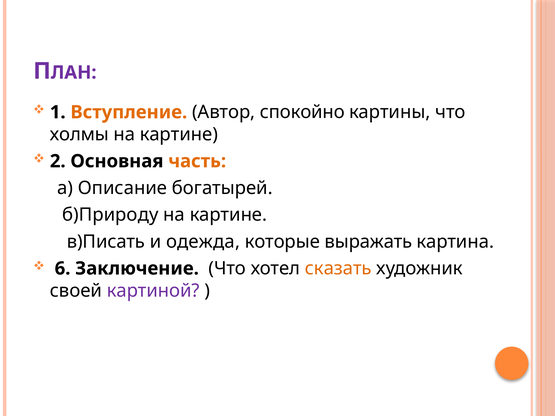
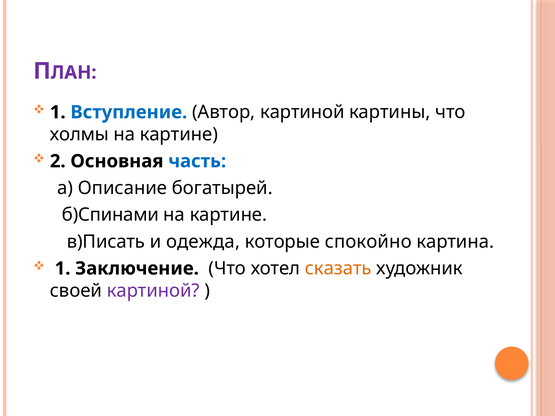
Вступление colour: orange -> blue (129, 112)
Автор спокойно: спокойно -> картиной (302, 112)
часть colour: orange -> blue (197, 161)
б)Природу: б)Природу -> б)Спинами (110, 215)
выражать: выражать -> спокойно (368, 242)
6: 6 -> 1 (63, 269)
